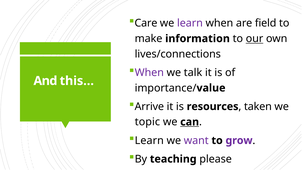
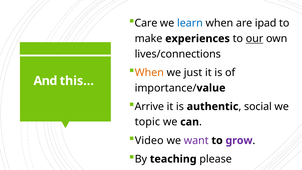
learn colour: purple -> blue (190, 23)
field: field -> ipad (266, 23)
information: information -> experiences (198, 39)
When colour: purple -> orange (149, 73)
talk: talk -> just (193, 73)
resources: resources -> authentic (213, 106)
taken: taken -> social (258, 106)
can underline: present -> none (190, 122)
Learn: Learn -> Video (149, 140)
